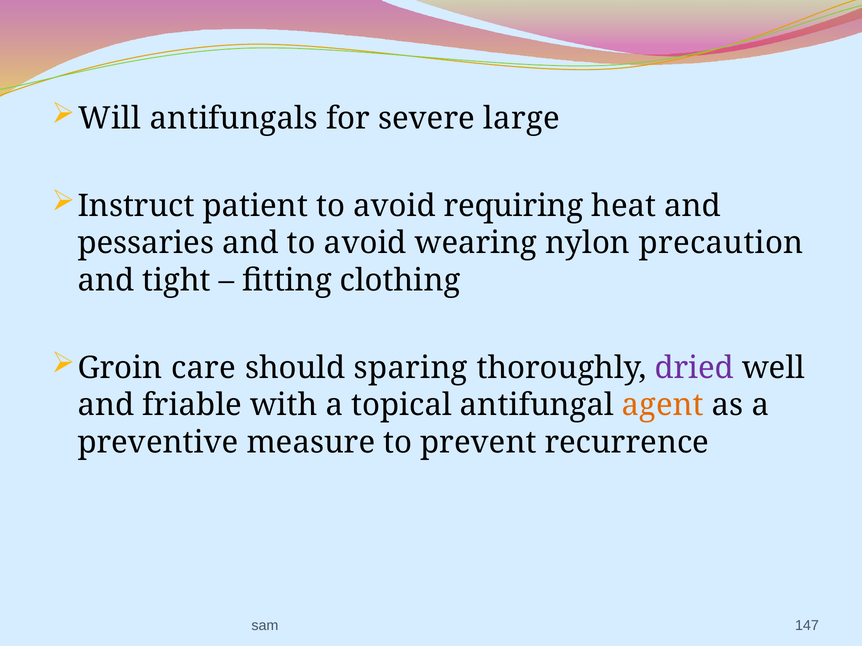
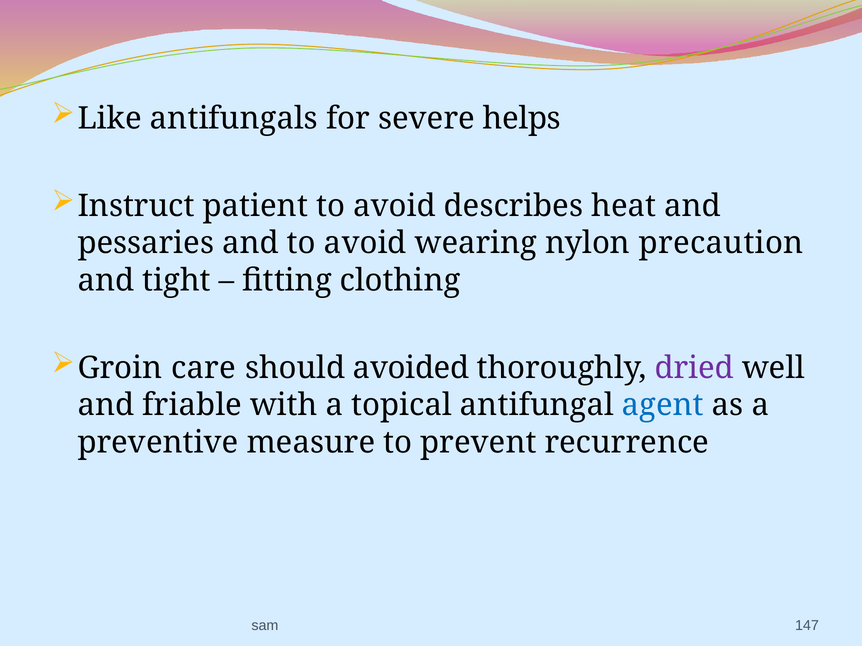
Will: Will -> Like (110, 119)
large: large -> helps (522, 119)
requiring: requiring -> describes (513, 206)
sparing: sparing -> avoided (411, 368)
agent colour: orange -> blue (663, 405)
